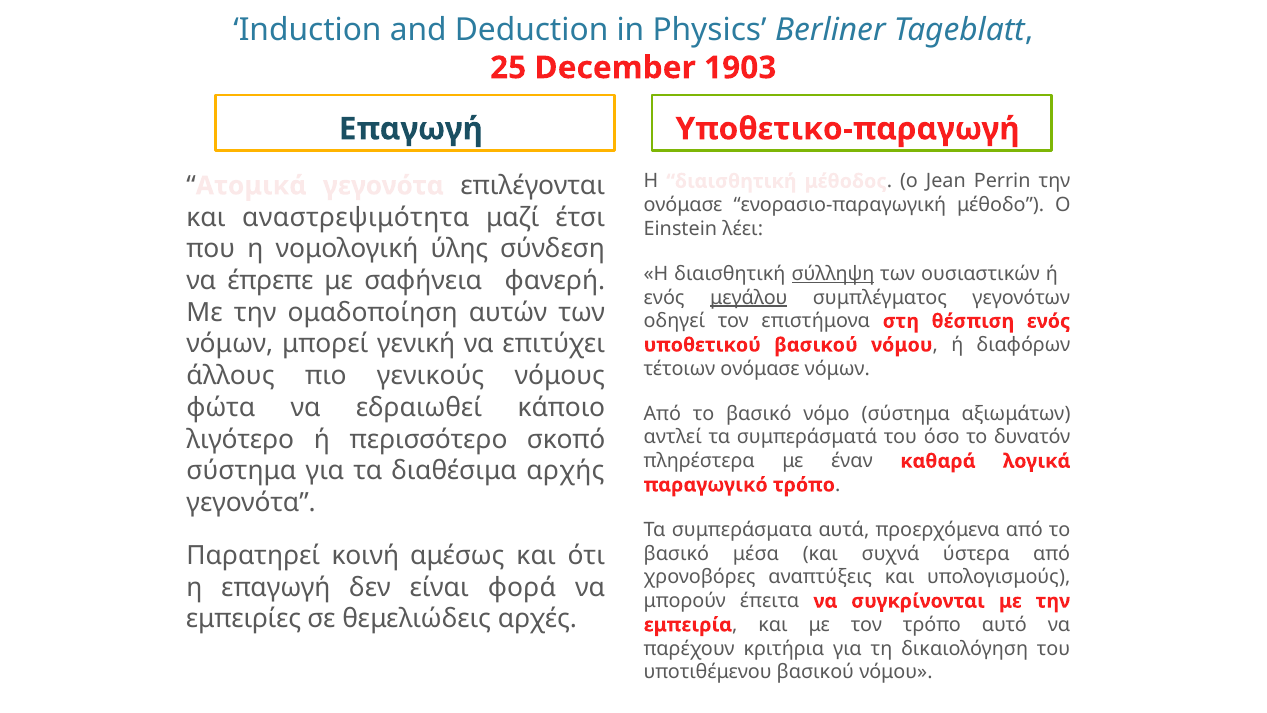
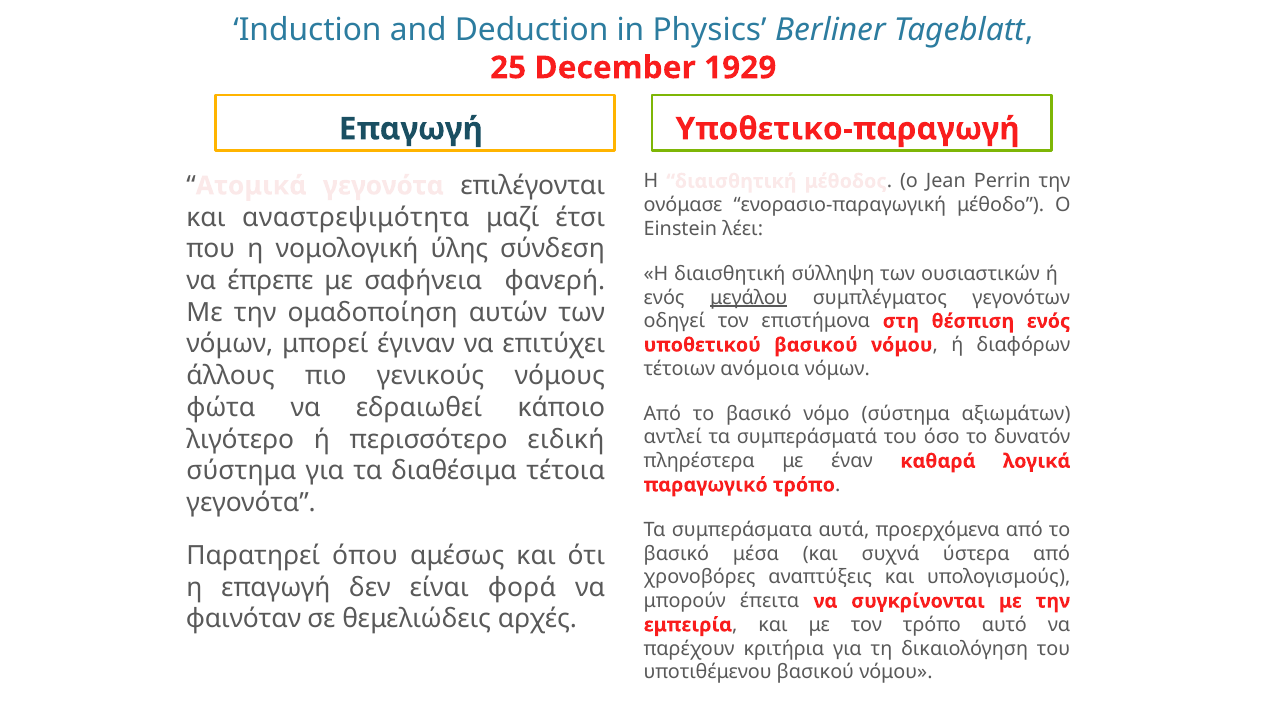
1903: 1903 -> 1929 (740, 68)
σύλληψη underline: present -> none (833, 274)
γενική: γενική -> έγιναν (416, 344)
τέτοιων ονόμασε: ονόμασε -> ανόμοια (760, 369)
σκοπό: σκοπό -> ειδική (566, 439)
αρχής: αρχής -> τέτοια (566, 471)
κοινή: κοινή -> όπου (365, 555)
εμπειρίες: εμπειρίες -> φαινόταν (244, 619)
